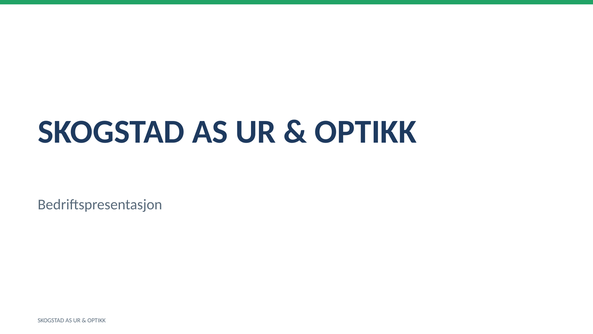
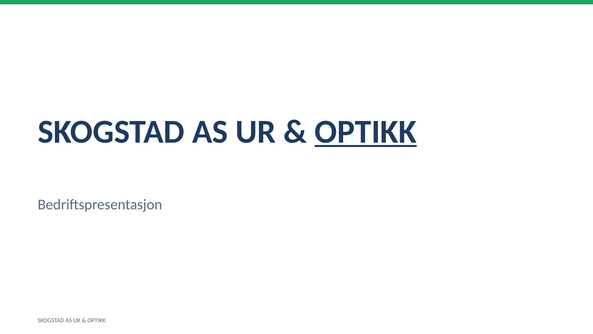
OPTIKK underline: none -> present (366, 132)
